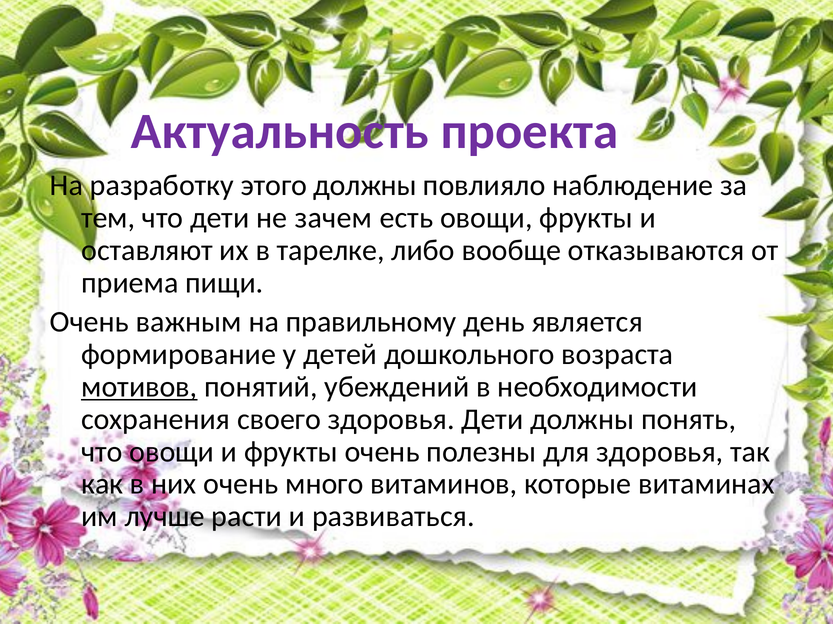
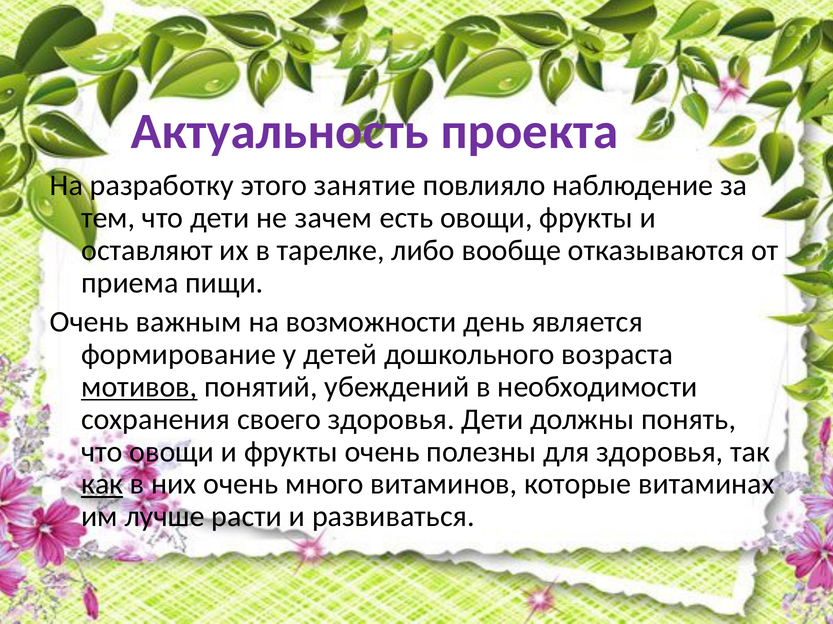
этого должны: должны -> занятие (365, 186)
правильному: правильному -> возможности (371, 322)
как underline: none -> present (102, 485)
